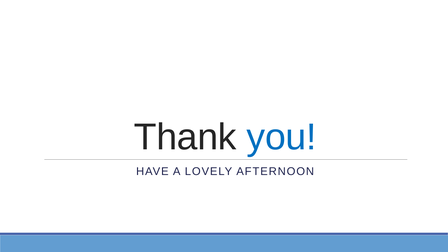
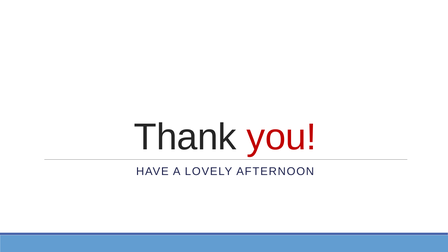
you colour: blue -> red (282, 137)
